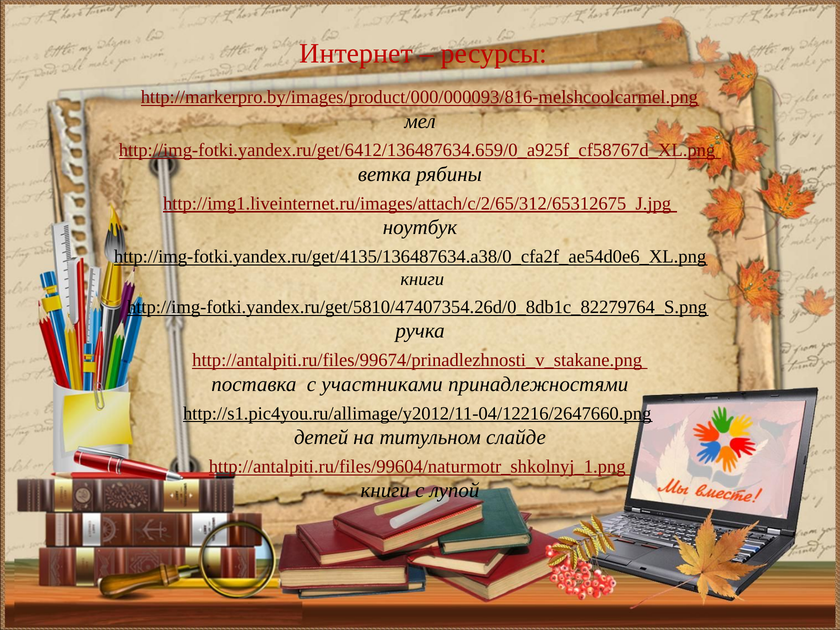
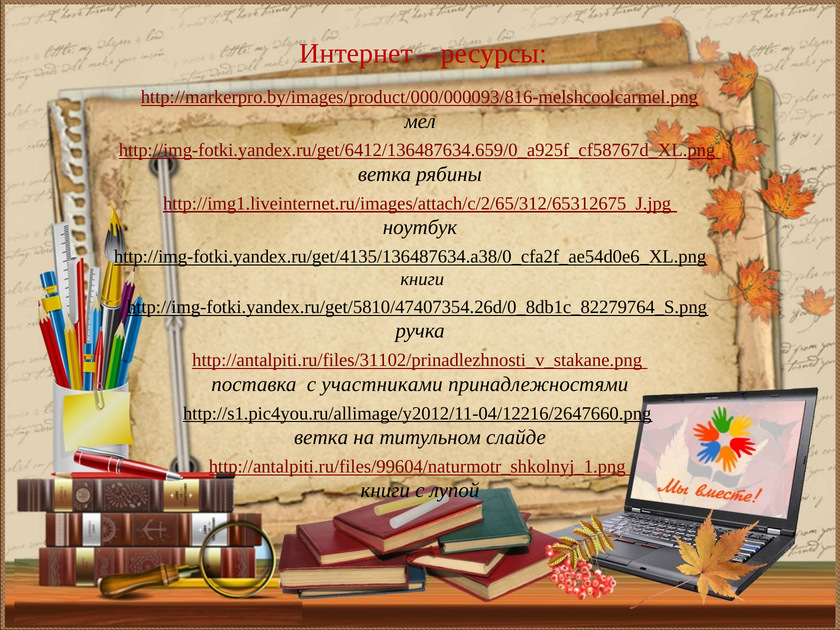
http://antalpiti.ru/files/99674/prinadlezhnosti_v_stakane.png: http://antalpiti.ru/files/99674/prinadlezhnosti_v_stakane.png -> http://antalpiti.ru/files/31102/prinadlezhnosti_v_stakane.png (417, 360)
детей: детей -> ветка (321, 437)
